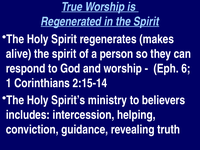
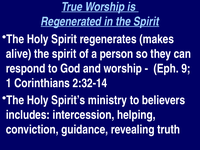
6: 6 -> 9 (186, 69)
2:15-14: 2:15-14 -> 2:32-14 (90, 83)
